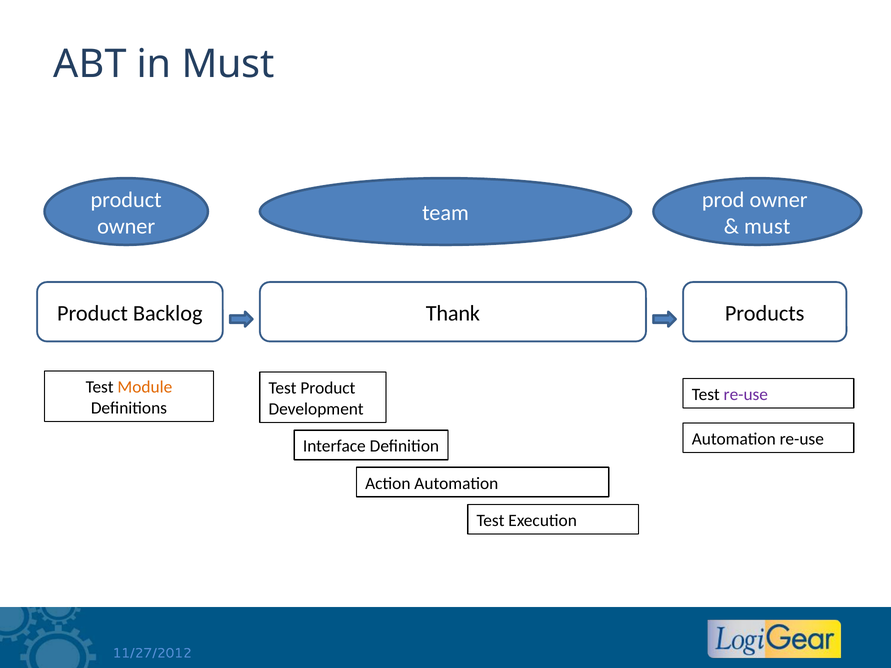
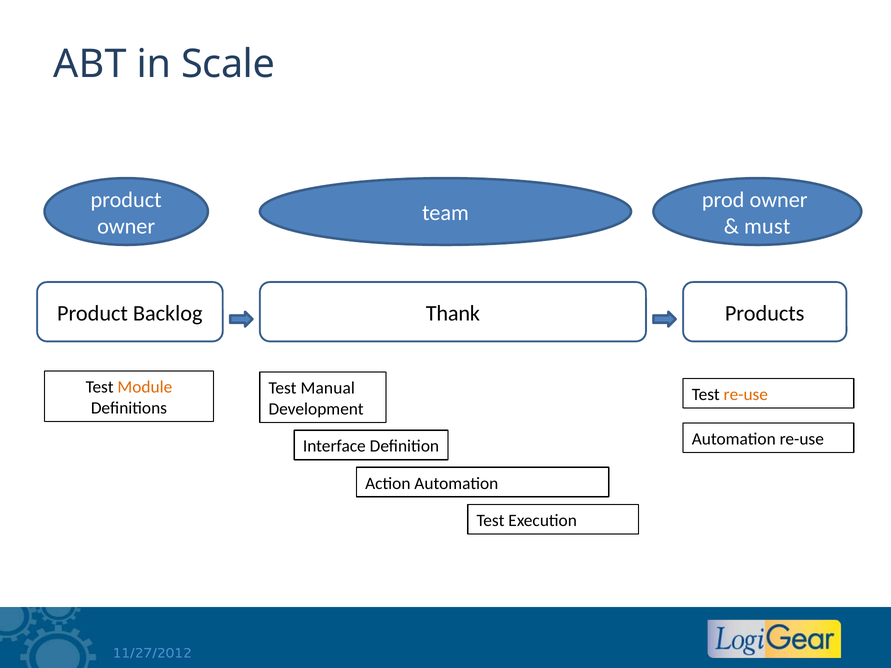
in Must: Must -> Scale (228, 64)
Test Product: Product -> Manual (328, 388)
re-use colour: purple -> orange (746, 395)
